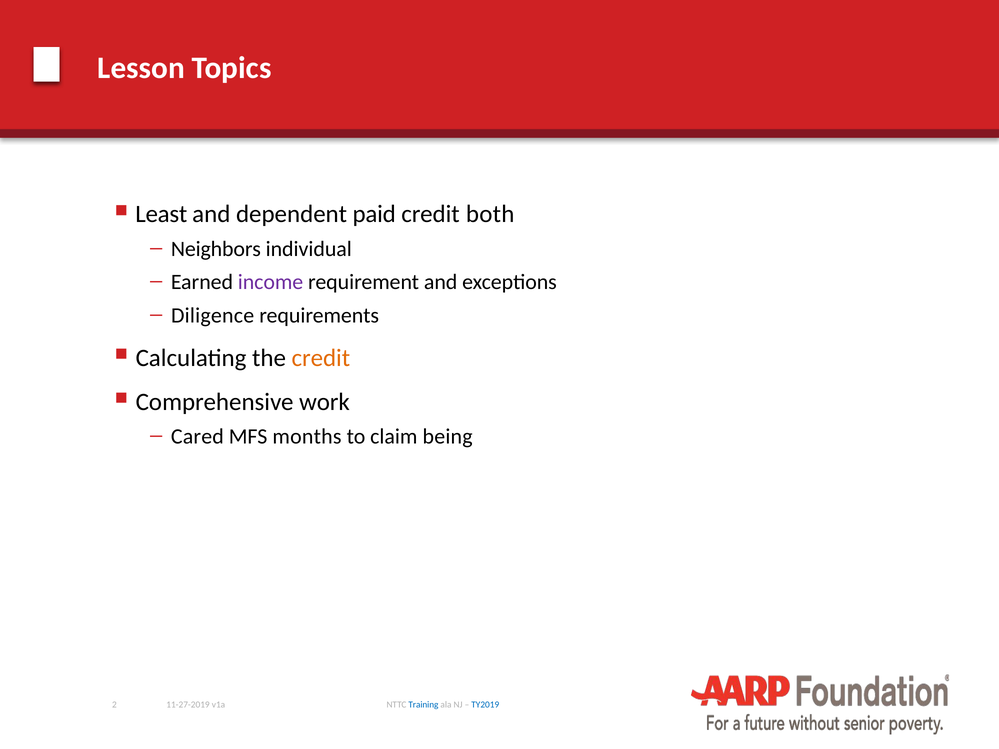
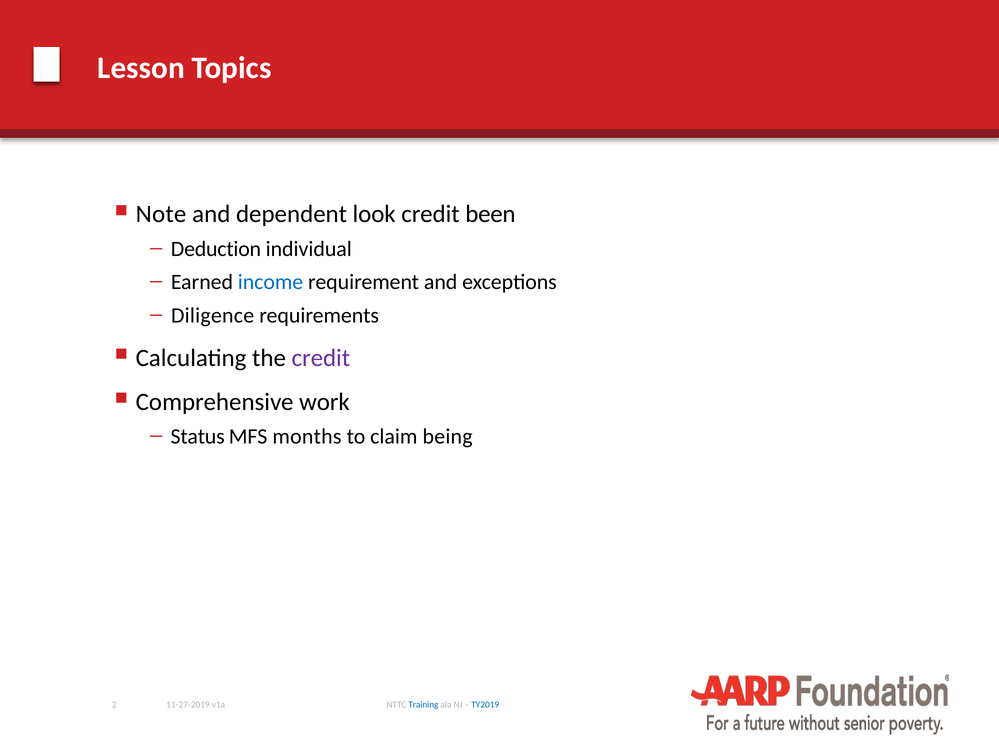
Least: Least -> Note (161, 214)
paid: paid -> look (374, 214)
both: both -> been (490, 214)
Neighbors: Neighbors -> Deduction (216, 249)
income colour: purple -> blue (271, 282)
credit colour: orange -> purple (321, 358)
Cared: Cared -> Status (198, 437)
